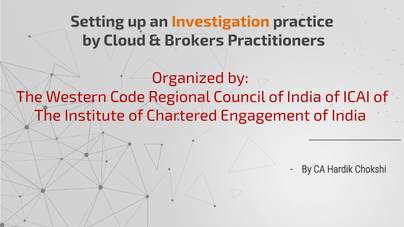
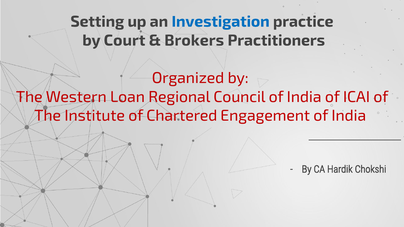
Investigation colour: orange -> blue (221, 22)
Cloud: Cloud -> Court (125, 40)
Code: Code -> Loan (128, 97)
